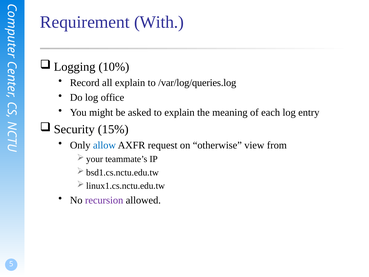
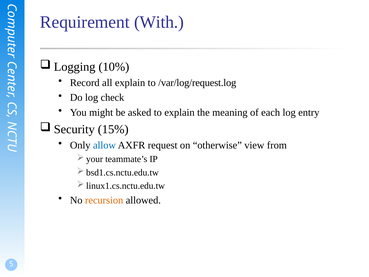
/var/log/queries.log: /var/log/queries.log -> /var/log/request.log (197, 83)
office: office -> check (112, 97)
recursion colour: purple -> orange (104, 200)
